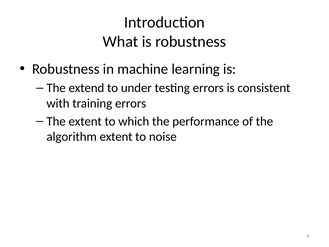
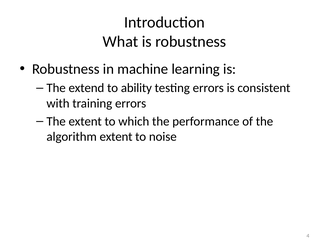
under: under -> ability (136, 88)
